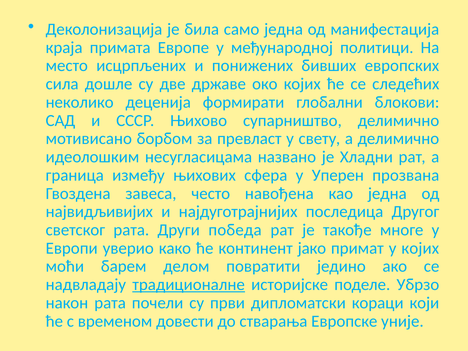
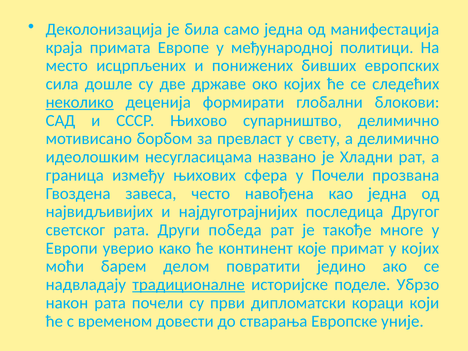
неколико underline: none -> present (80, 102)
у Уперен: Уперен -> Почели (338, 175)
јако: јако -> које (312, 248)
